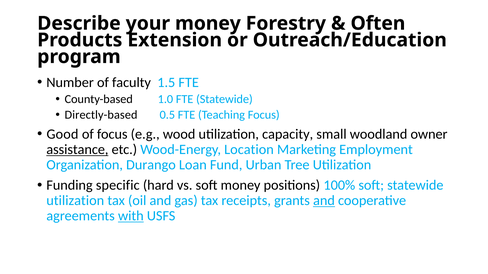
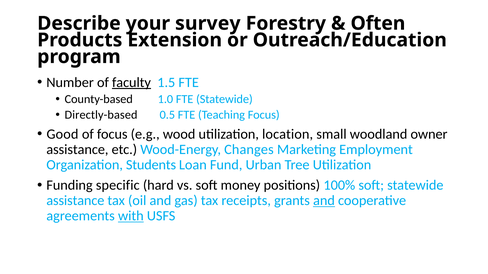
your money: money -> survey (208, 23)
faculty underline: none -> present (131, 83)
capacity: capacity -> location (288, 134)
assistance underline: present -> none (77, 150)
Location: Location -> Changes (249, 150)
Durango: Durango -> Students (151, 165)
utilization: utilization -> assistance (75, 201)
